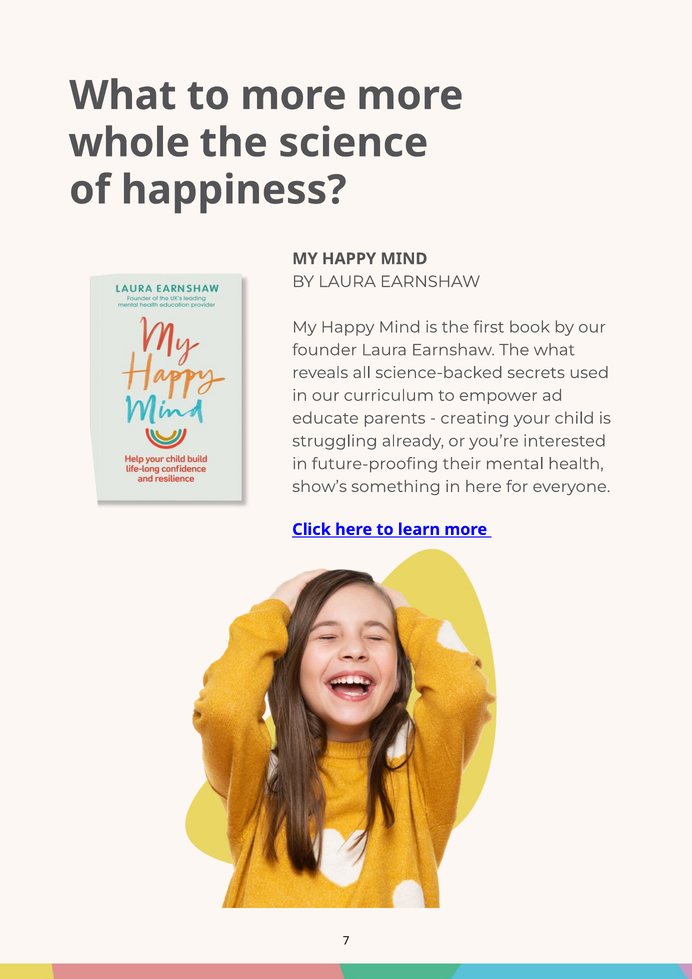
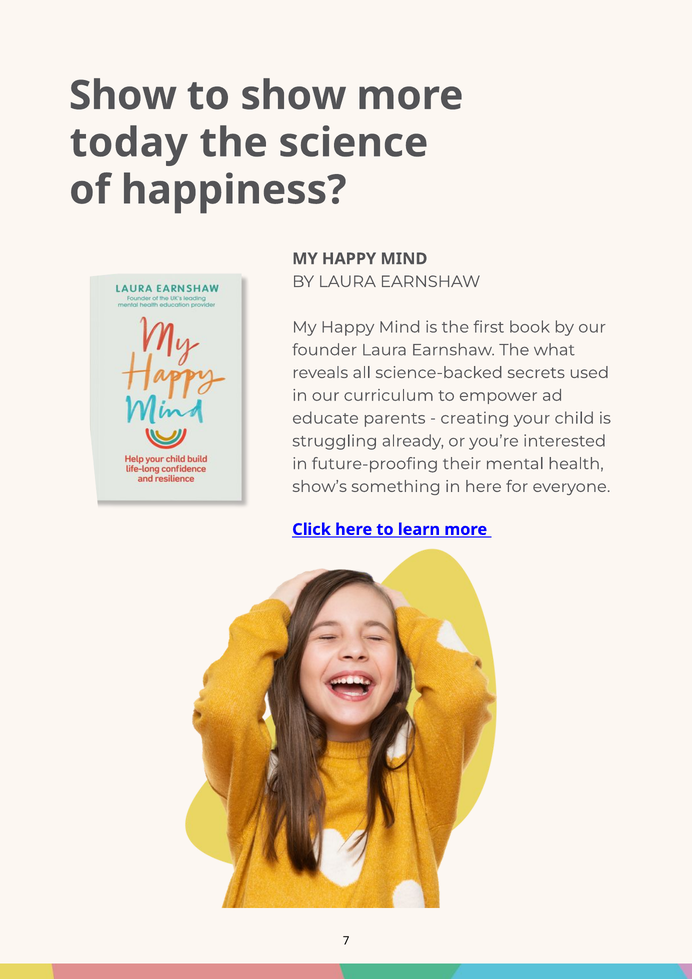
What: What -> Show (123, 96)
to more: more -> show (293, 96)
whole: whole -> today (129, 143)
